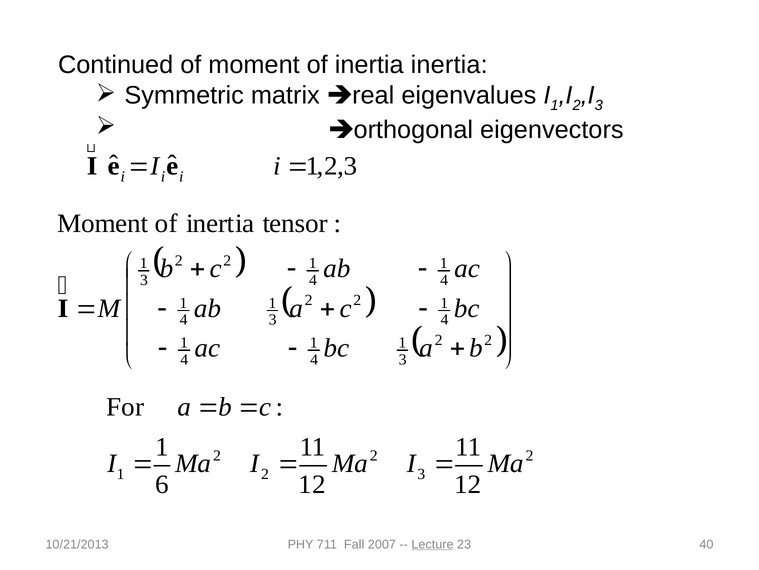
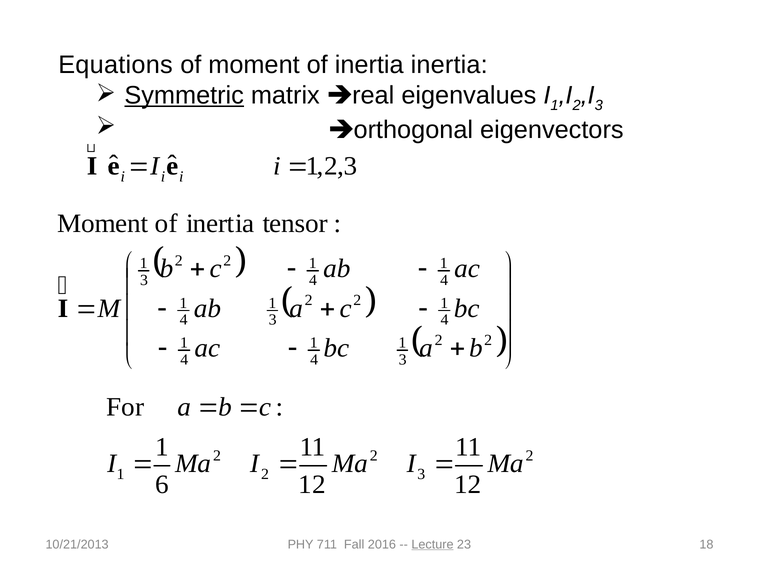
Continued: Continued -> Equations (116, 65)
Symmetric underline: none -> present (184, 95)
2007: 2007 -> 2016 (382, 544)
40: 40 -> 18 (706, 544)
